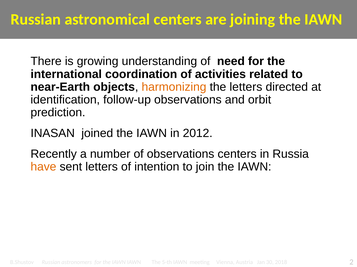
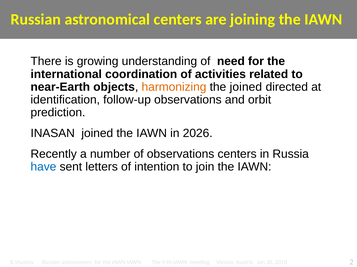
the letters: letters -> joined (246, 87)
2012: 2012 -> 2026 (198, 134)
have colour: orange -> blue (43, 167)
